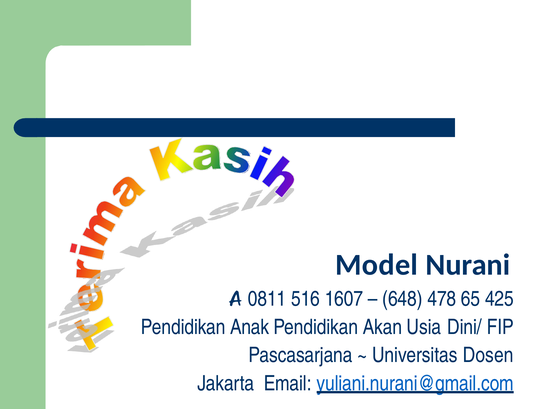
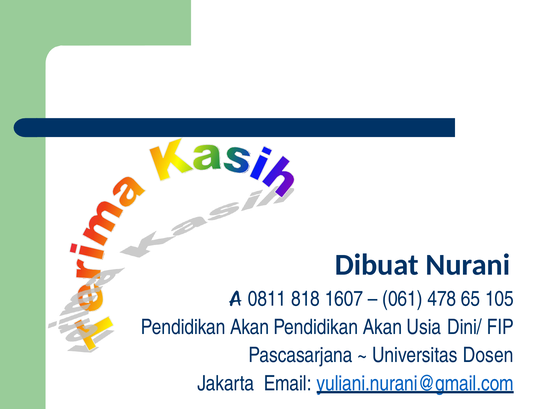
Model: Model -> Dibuat (377, 265)
516: 516 -> 818 (306, 299)
648: 648 -> 061 (402, 299)
425: 425 -> 105 (499, 299)
Anak: Anak -> Akan (250, 328)
